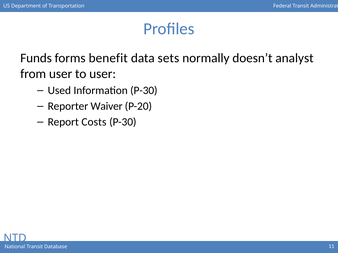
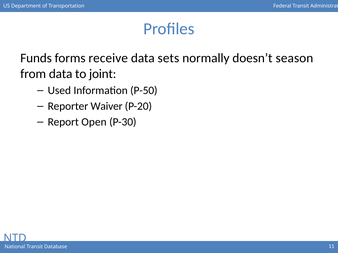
benefit: benefit -> receive (108, 58)
analyst: analyst -> season (294, 58)
from user: user -> data (61, 74)
to user: user -> joint (103, 74)
Information P-30: P-30 -> P-50 (144, 91)
Costs: Costs -> Open (94, 122)
